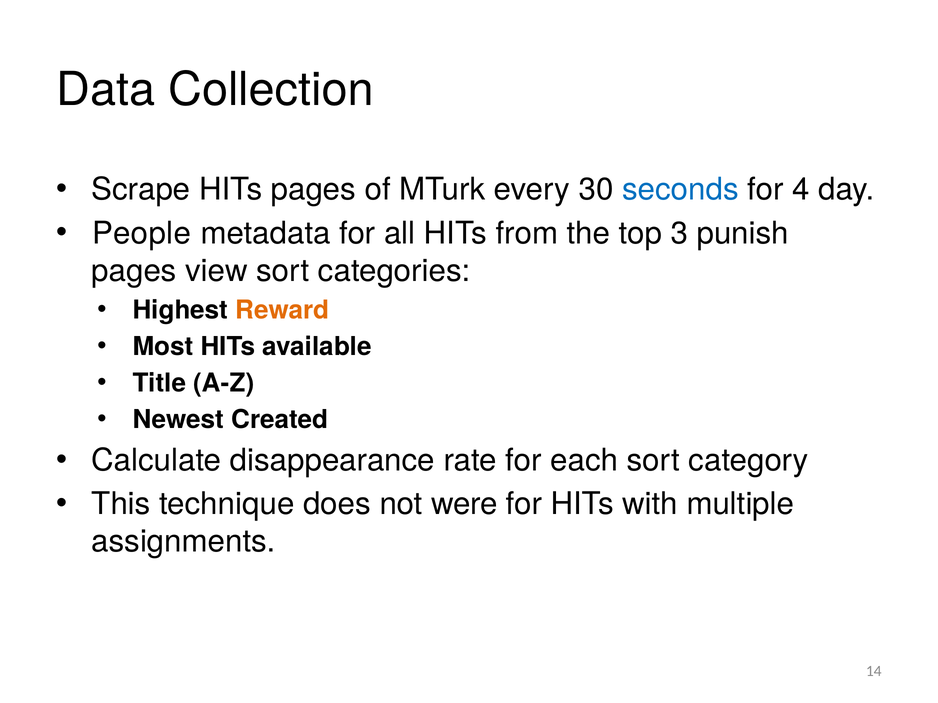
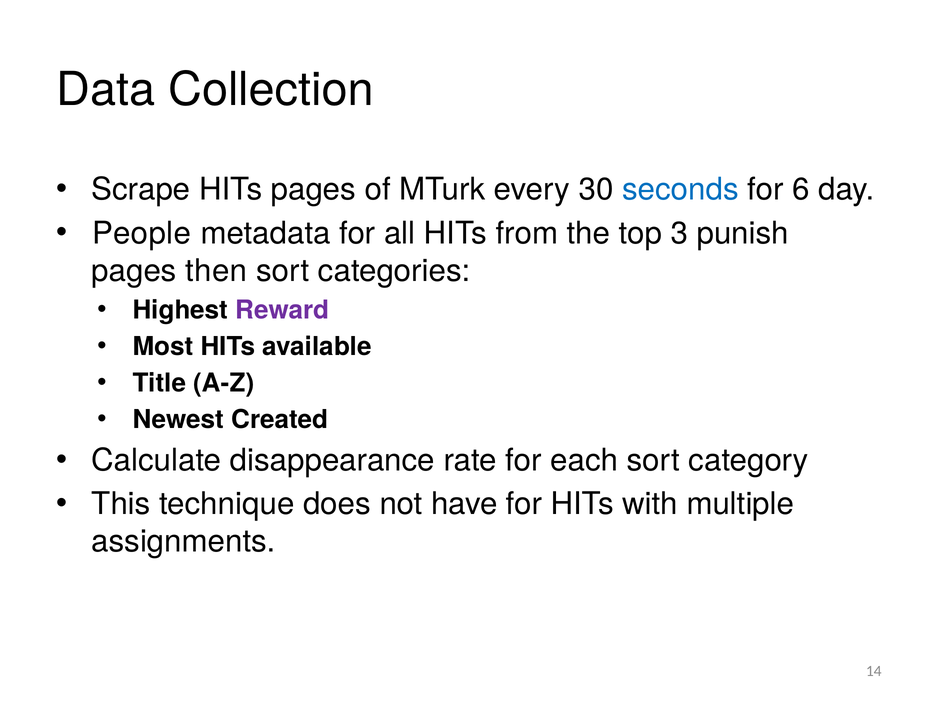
4: 4 -> 6 (801, 190)
view: view -> then (216, 271)
Reward colour: orange -> purple (282, 310)
were: were -> have (464, 505)
